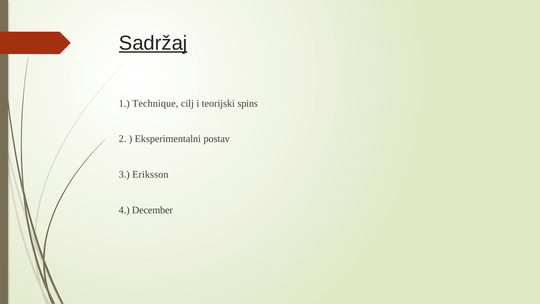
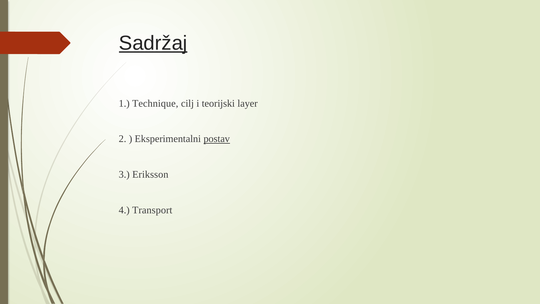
spins: spins -> layer (248, 103)
postav underline: none -> present (217, 139)
December: December -> Transport (152, 210)
